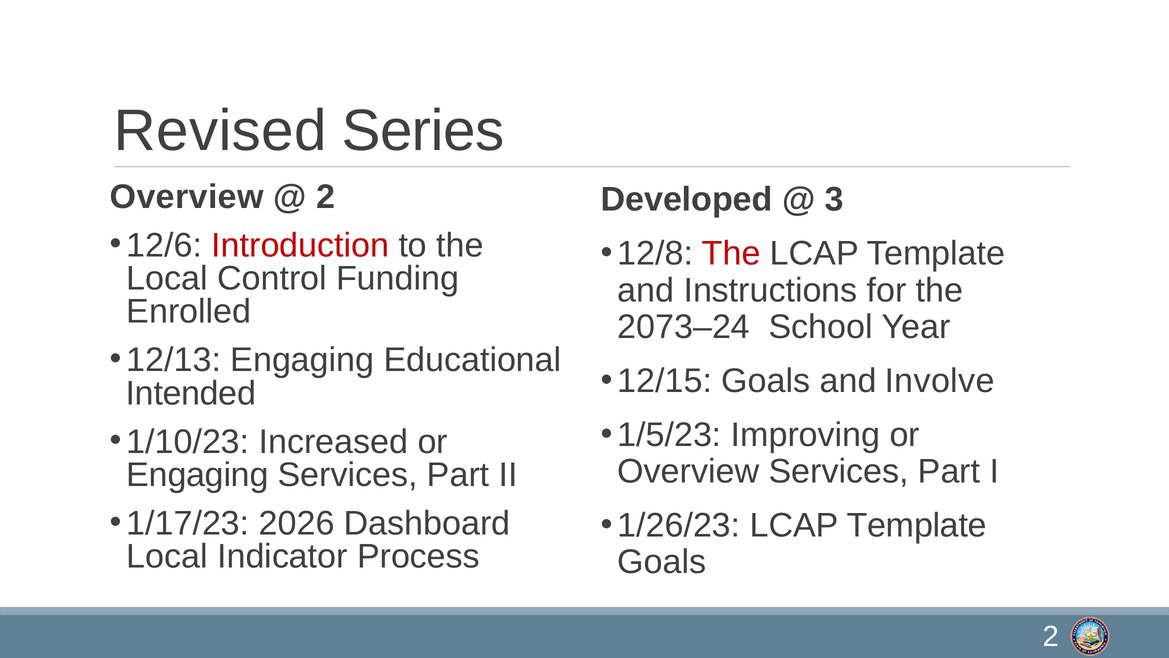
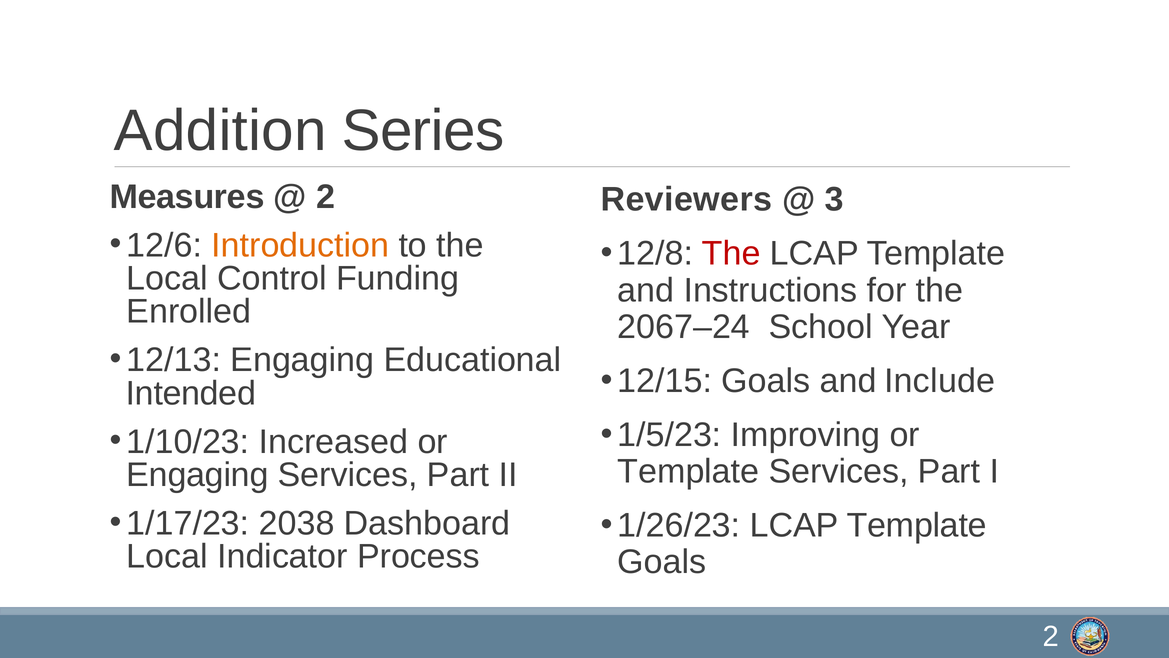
Revised: Revised -> Addition (220, 131)
Overview: Overview -> Measures (187, 197)
Developed: Developed -> Reviewers (686, 200)
Introduction colour: red -> orange (300, 245)
2073–24: 2073–24 -> 2067–24 (684, 327)
Involve: Involve -> Include (940, 381)
Overview: Overview -> Template (688, 471)
2026: 2026 -> 2038 (297, 523)
